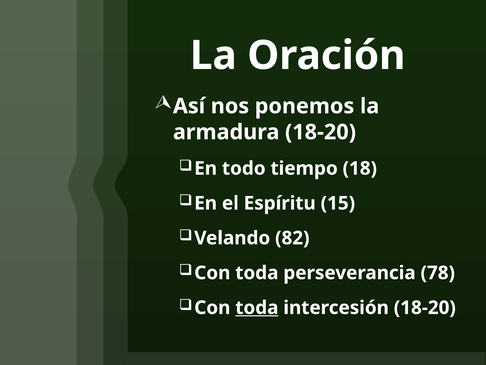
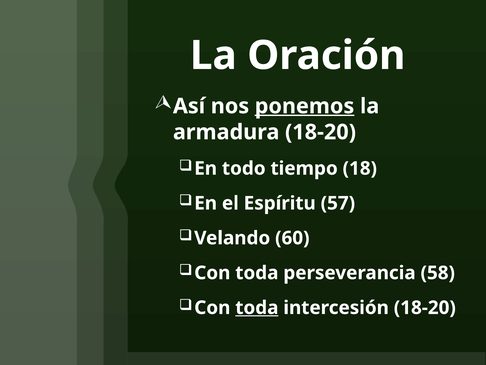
ponemos underline: none -> present (305, 106)
15: 15 -> 57 (338, 203)
82: 82 -> 60 (292, 238)
78: 78 -> 58 (438, 273)
